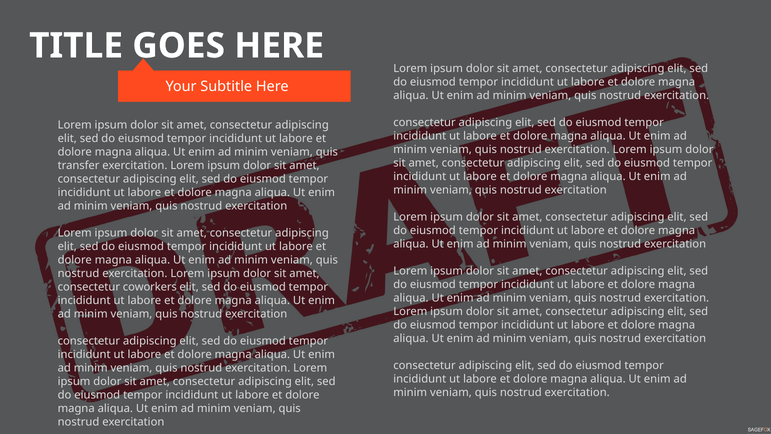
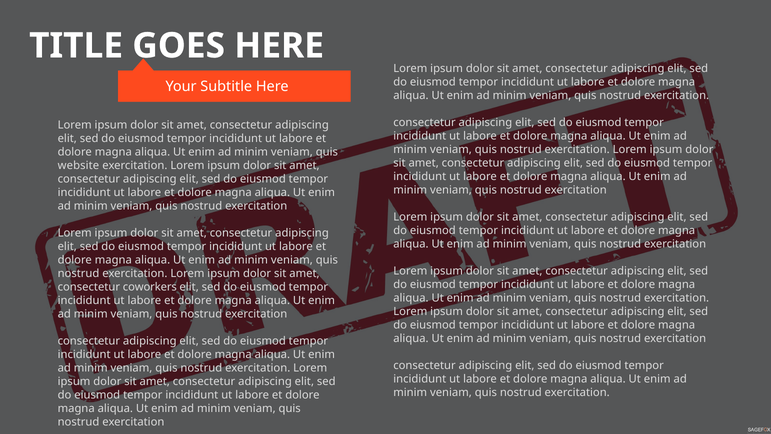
transfer: transfer -> website (78, 165)
